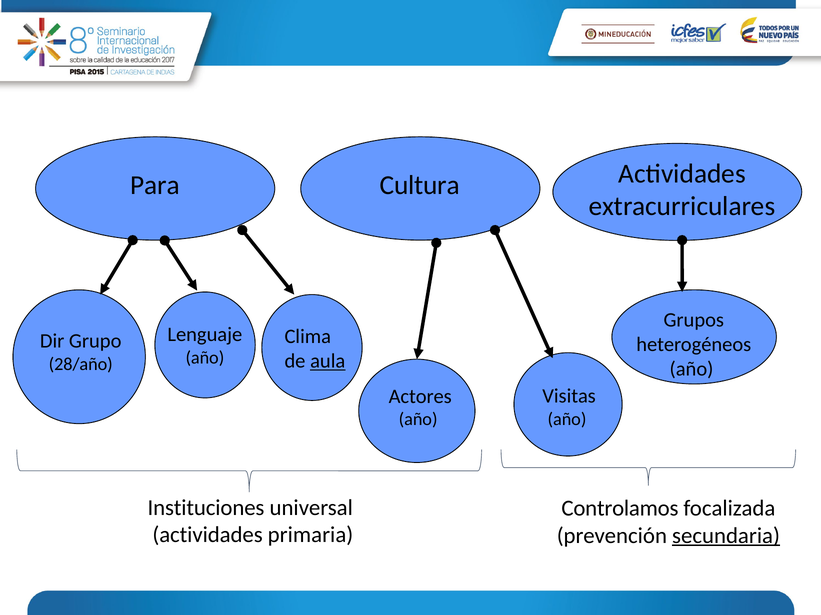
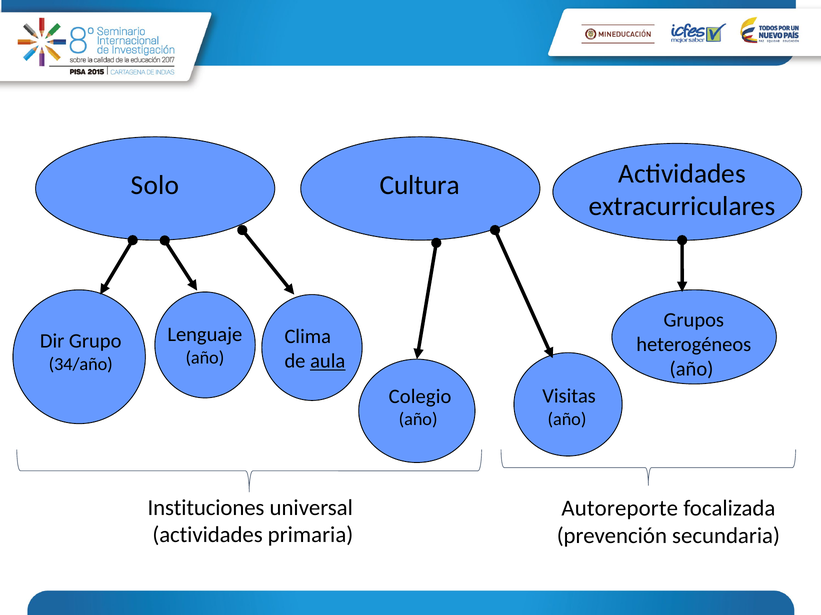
Para: Para -> Solo (155, 185)
28/año: 28/año -> 34/año (81, 365)
Actores: Actores -> Colegio (420, 397)
Controlamos: Controlamos -> Autoreporte (620, 509)
secundaria underline: present -> none (726, 536)
